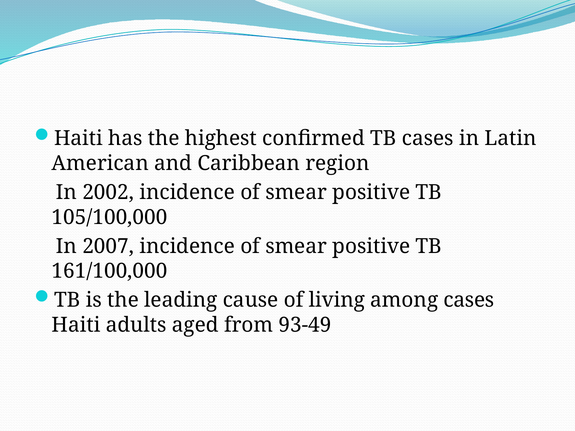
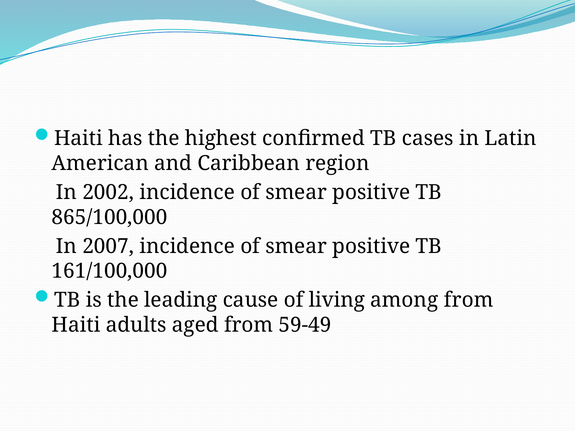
105/100,000: 105/100,000 -> 865/100,000 (110, 217)
among cases: cases -> from (469, 300)
93-49: 93-49 -> 59-49 (305, 325)
